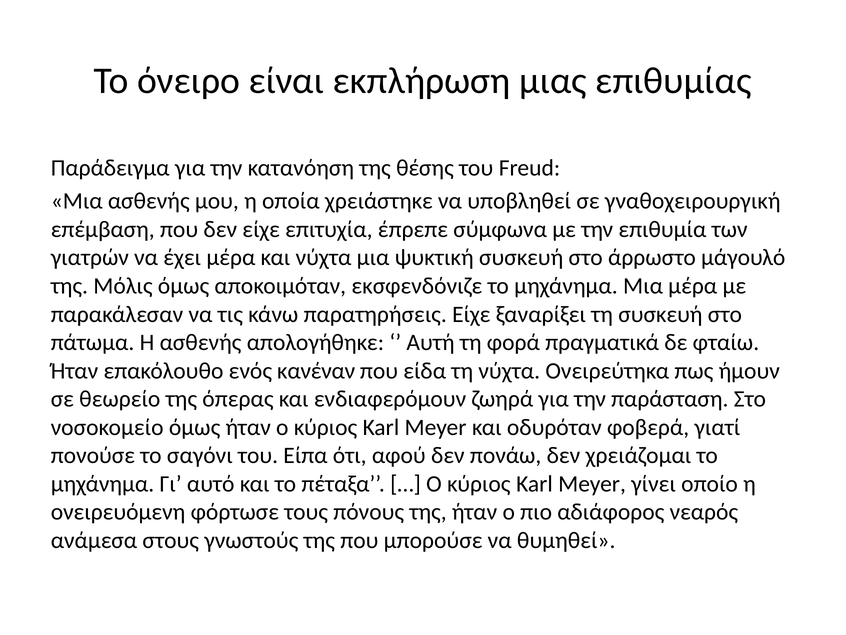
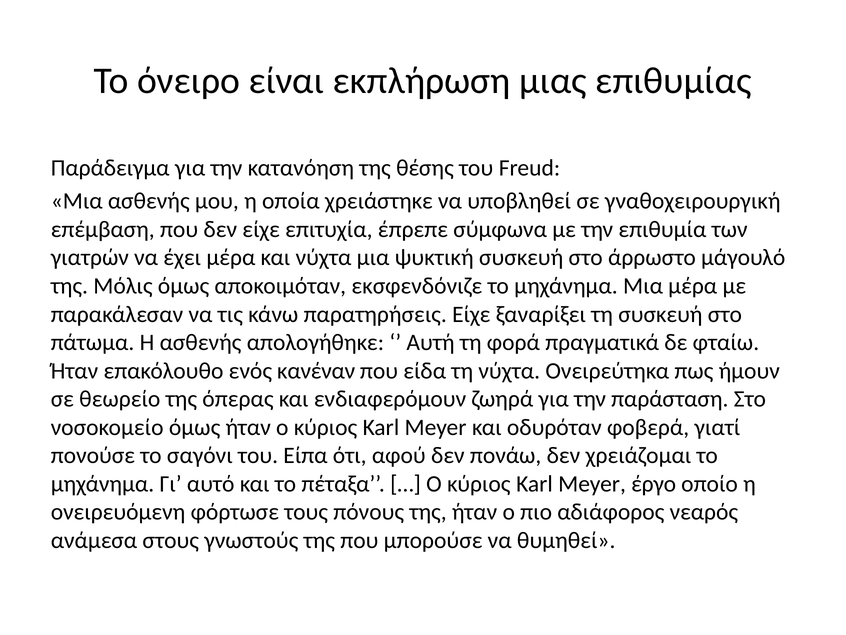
γίνει: γίνει -> έργο (654, 483)
